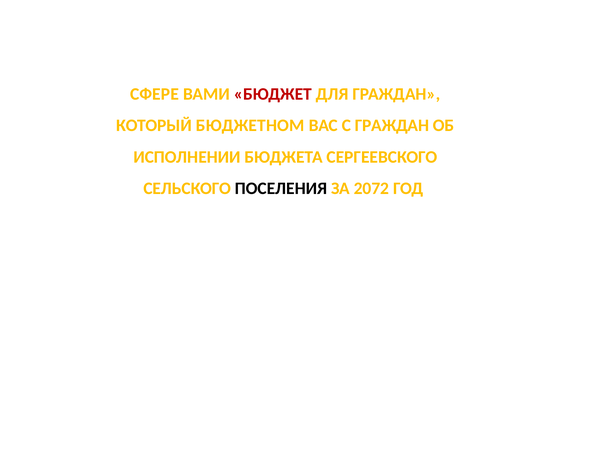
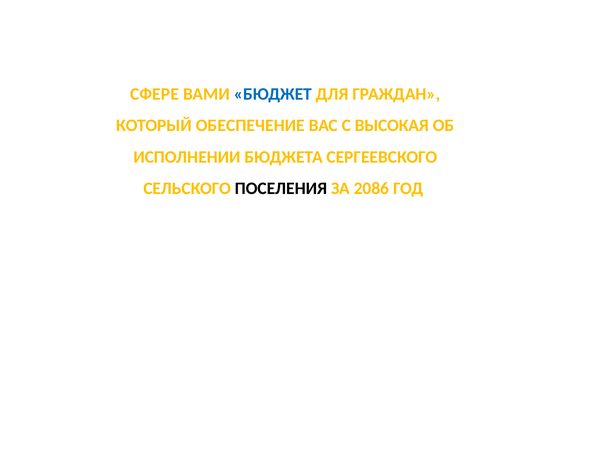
БЮДЖЕТ colour: red -> blue (273, 94)
БЮДЖЕТНОМ: БЮДЖЕТНОМ -> ОБЕСПЕЧЕНИЕ (250, 126)
С ГРАЖДАН: ГРАЖДАН -> ВЫСОКАЯ (392, 126)
2072: 2072 -> 2086 (371, 188)
